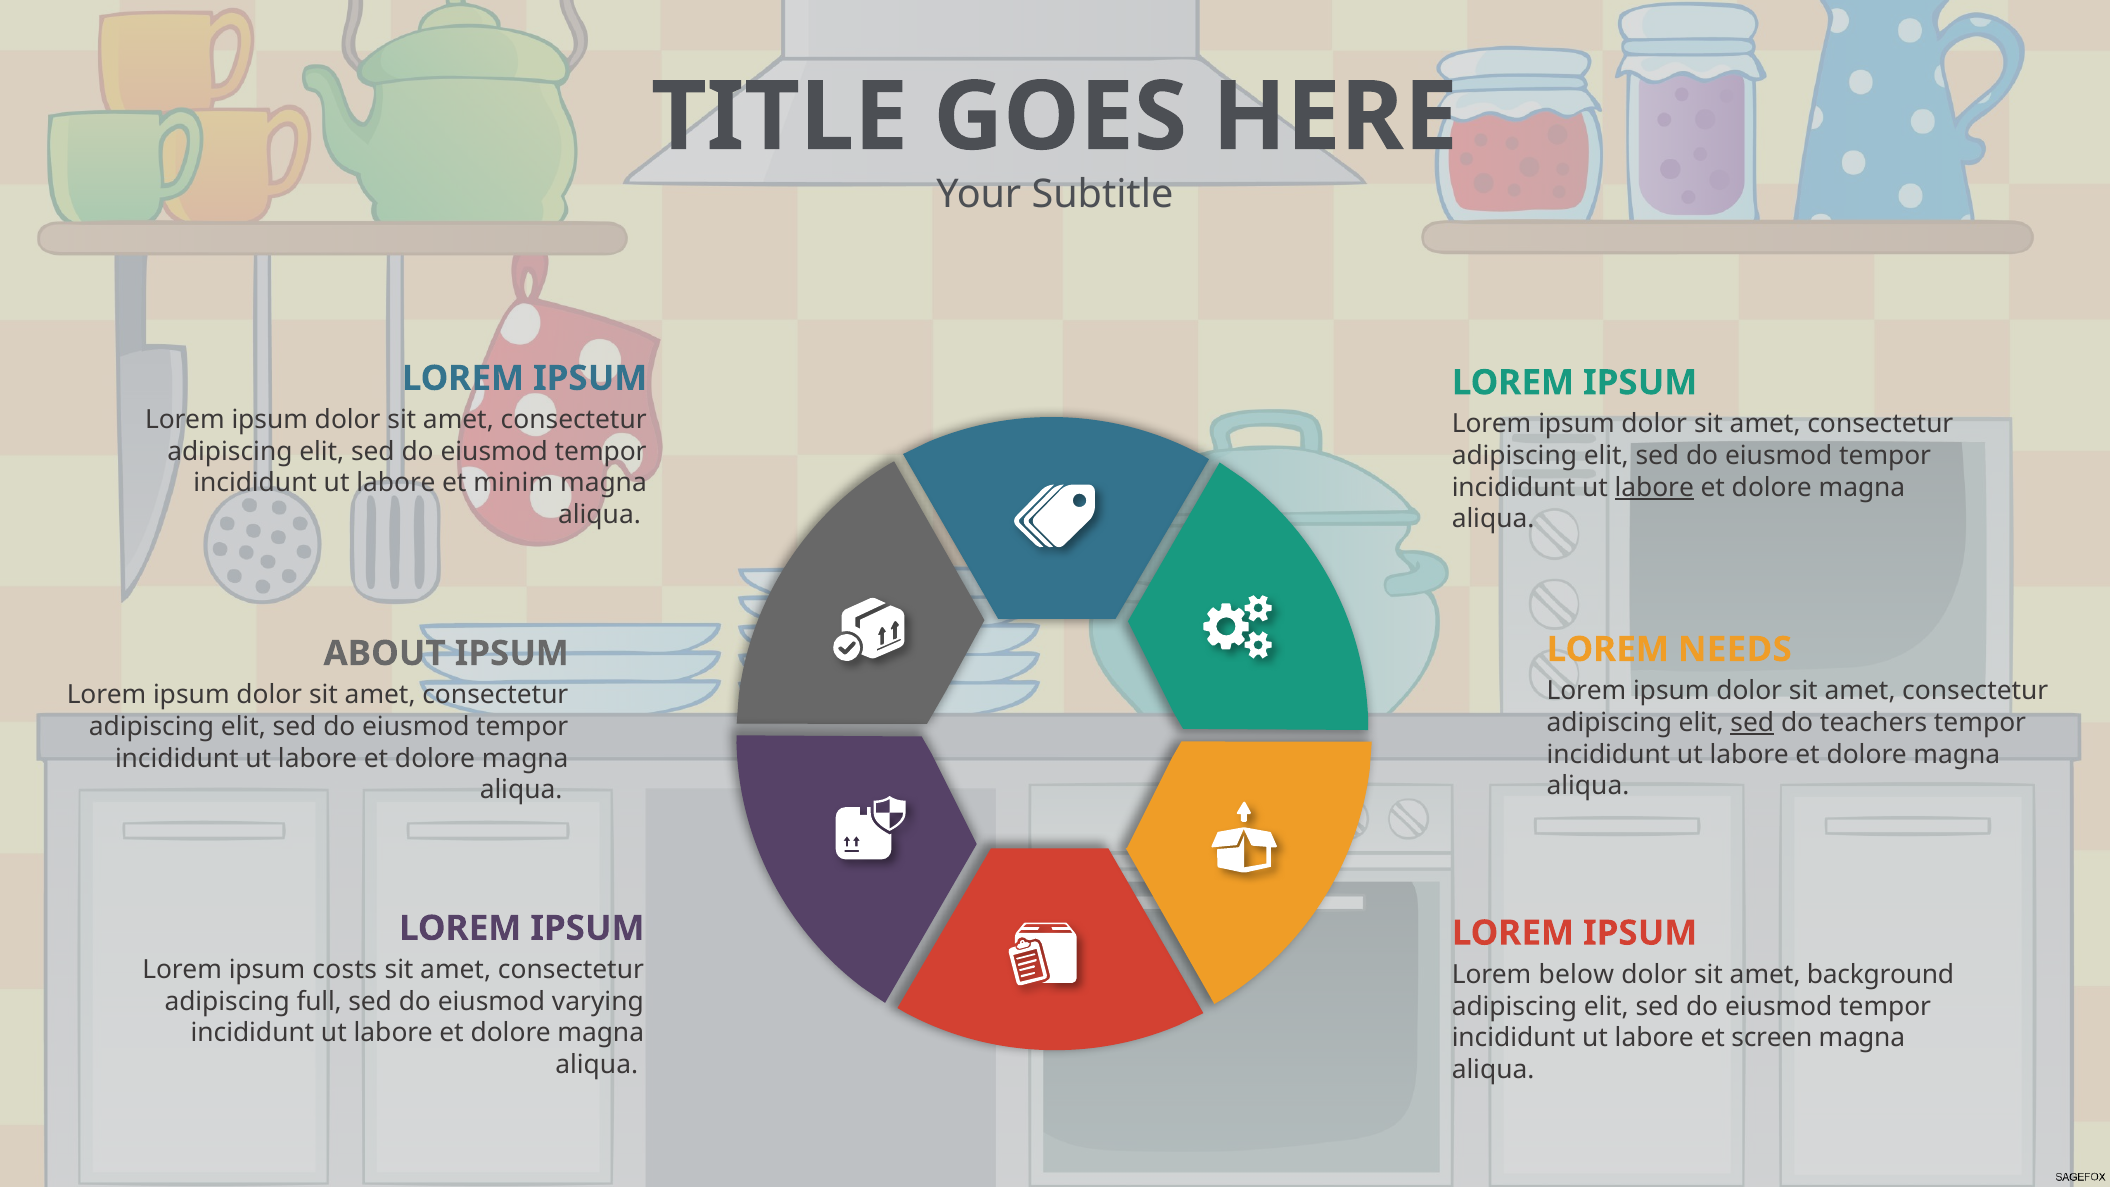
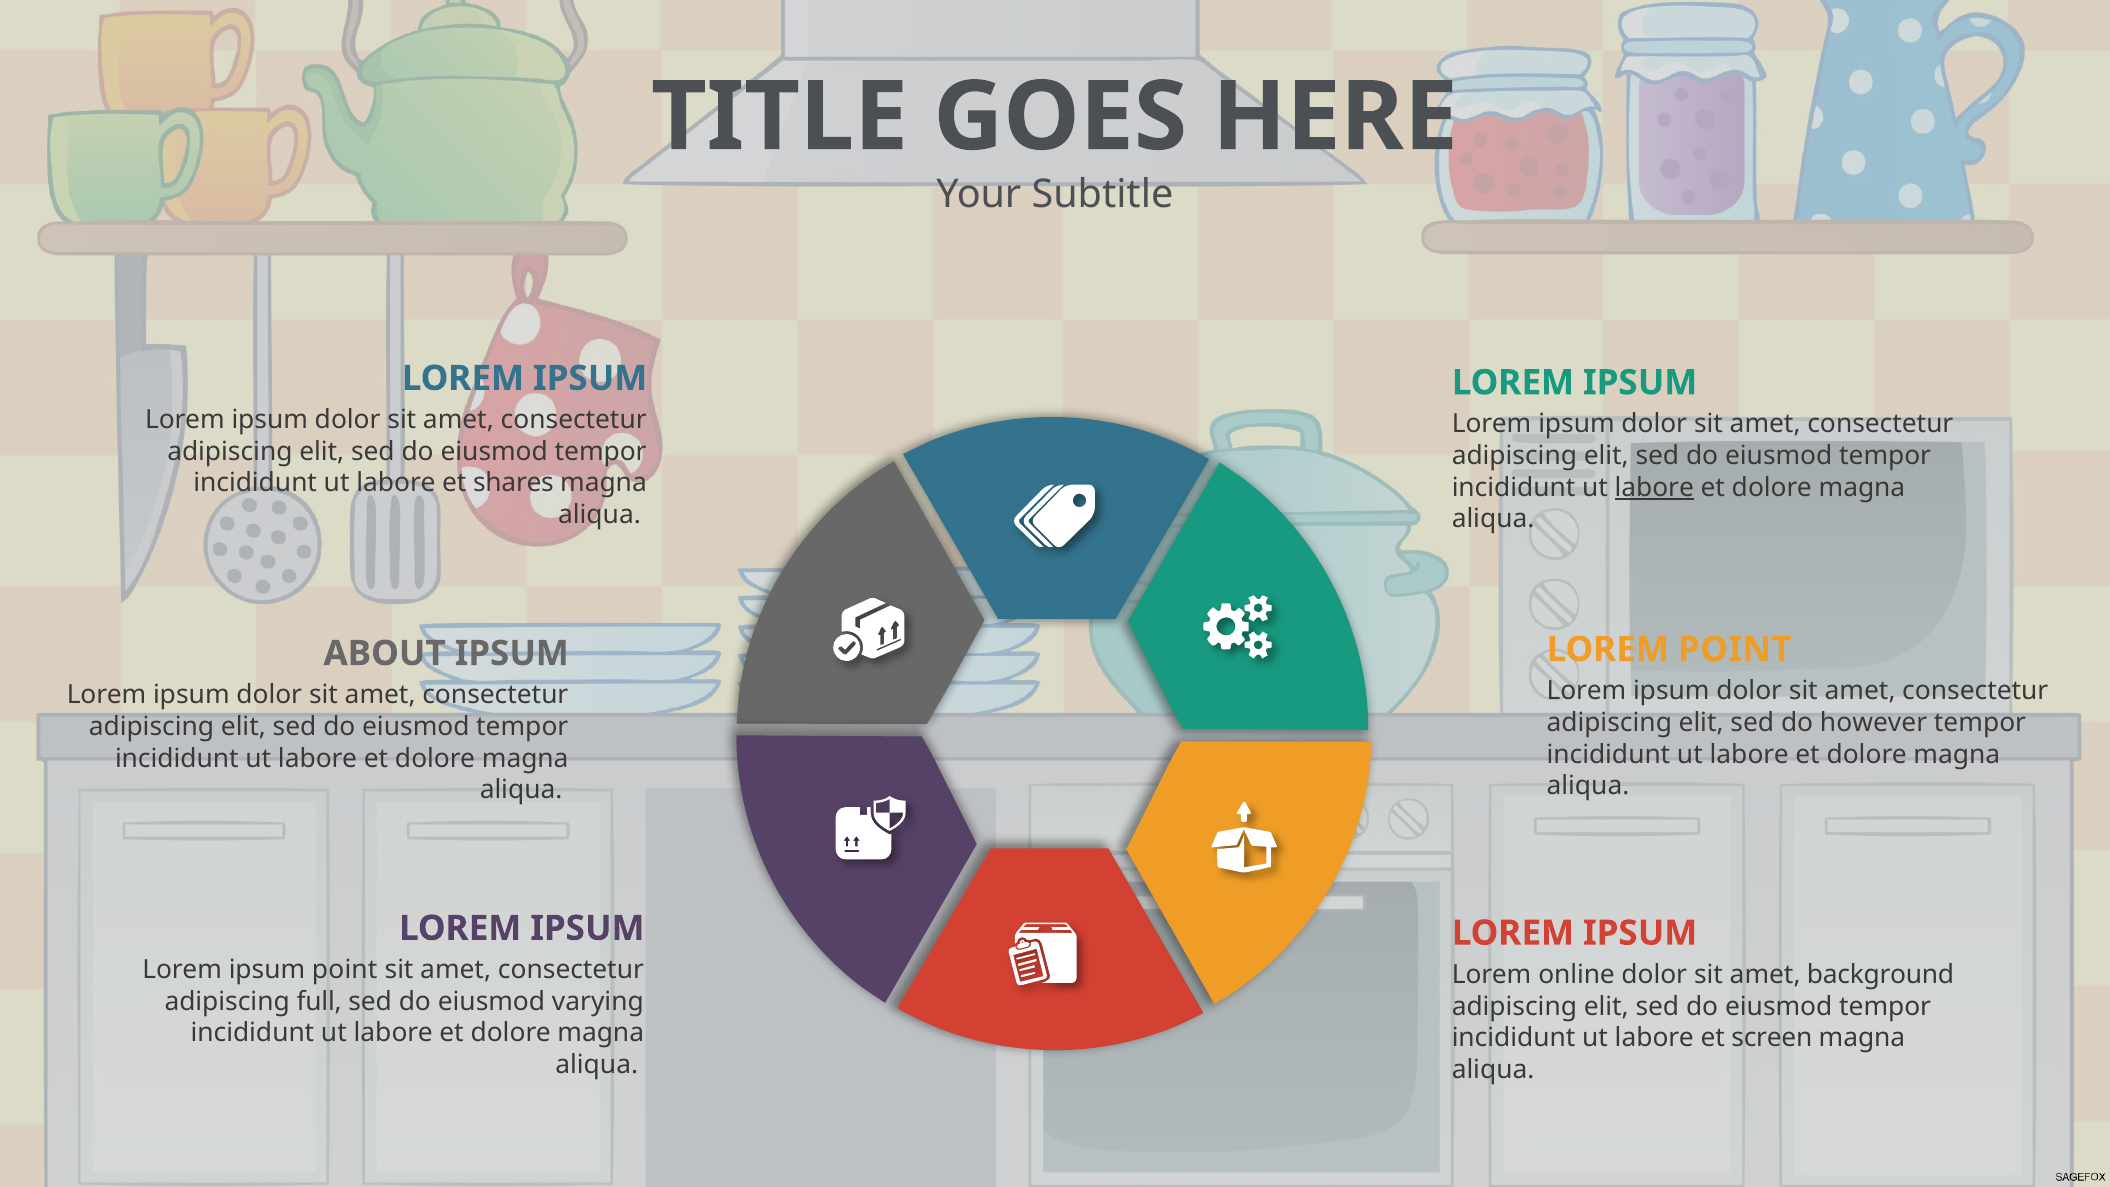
minim: minim -> shares (513, 483)
LOREM NEEDS: NEEDS -> POINT (1735, 649)
sed underline: present -> none (1752, 723)
teachers: teachers -> however (1874, 723)
ipsum costs: costs -> point (345, 970)
below: below -> online (1577, 975)
